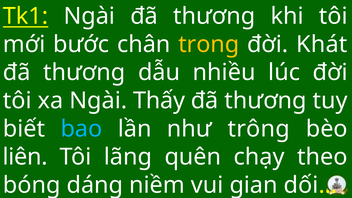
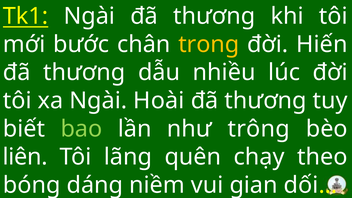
Khát: Khát -> Hiến (322, 44)
Thấy: Thấy -> Hoài (159, 101)
bao colour: light blue -> light green (81, 129)
